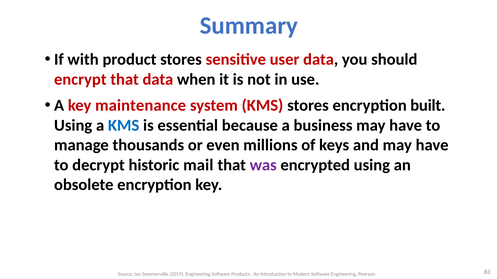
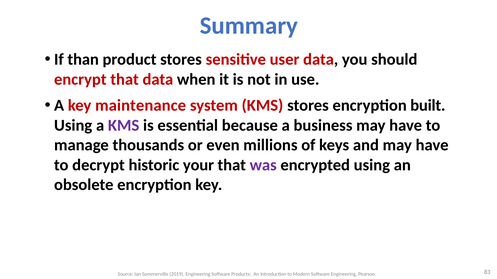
with: with -> than (83, 60)
KMS colour: blue -> purple (124, 126)
mail: mail -> your (198, 165)
